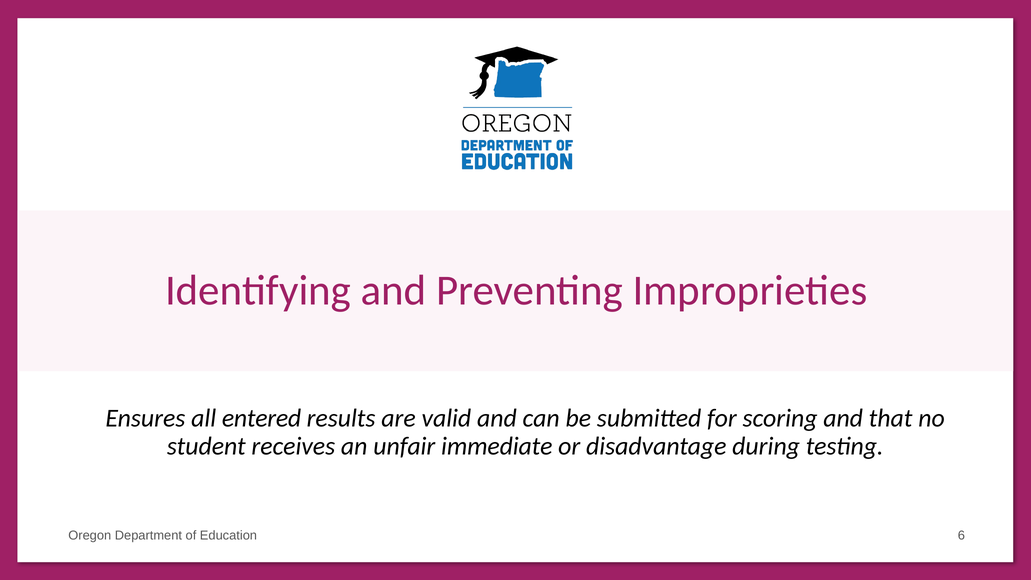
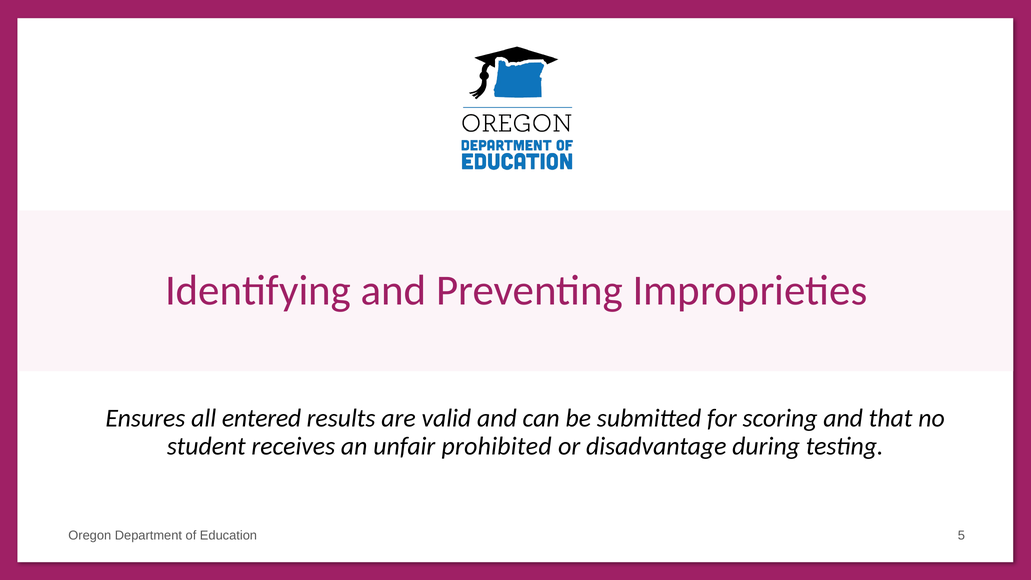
immediate: immediate -> prohibited (497, 446)
6: 6 -> 5 (961, 535)
